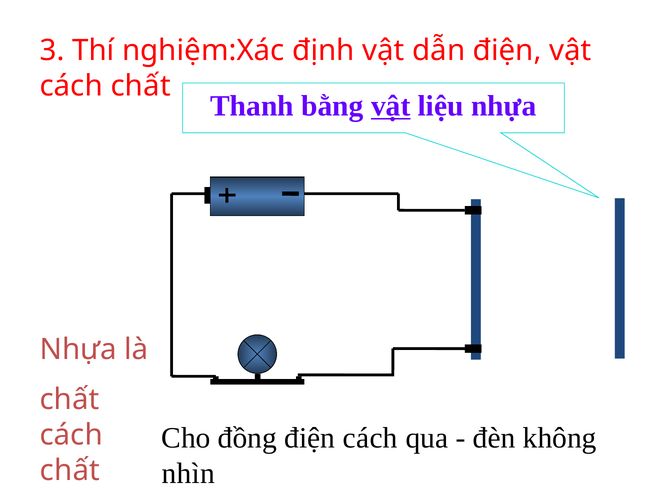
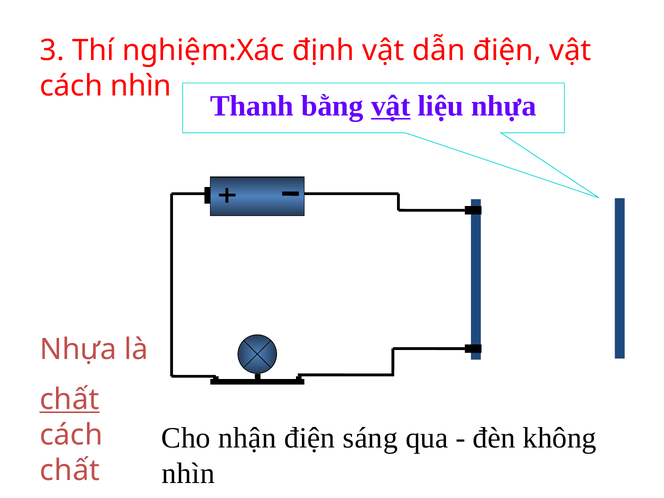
chất: chất -> nhìn (141, 86)
chất underline: none -> present (69, 400)
đồng: đồng -> nhận (247, 438)
điện cách: cách -> sáng (370, 438)
